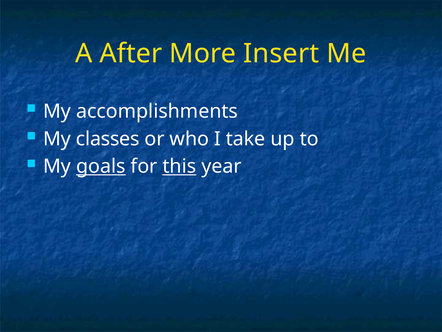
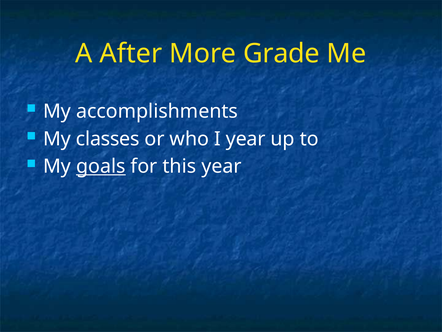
Insert: Insert -> Grade (281, 53)
I take: take -> year (246, 139)
this underline: present -> none (179, 166)
